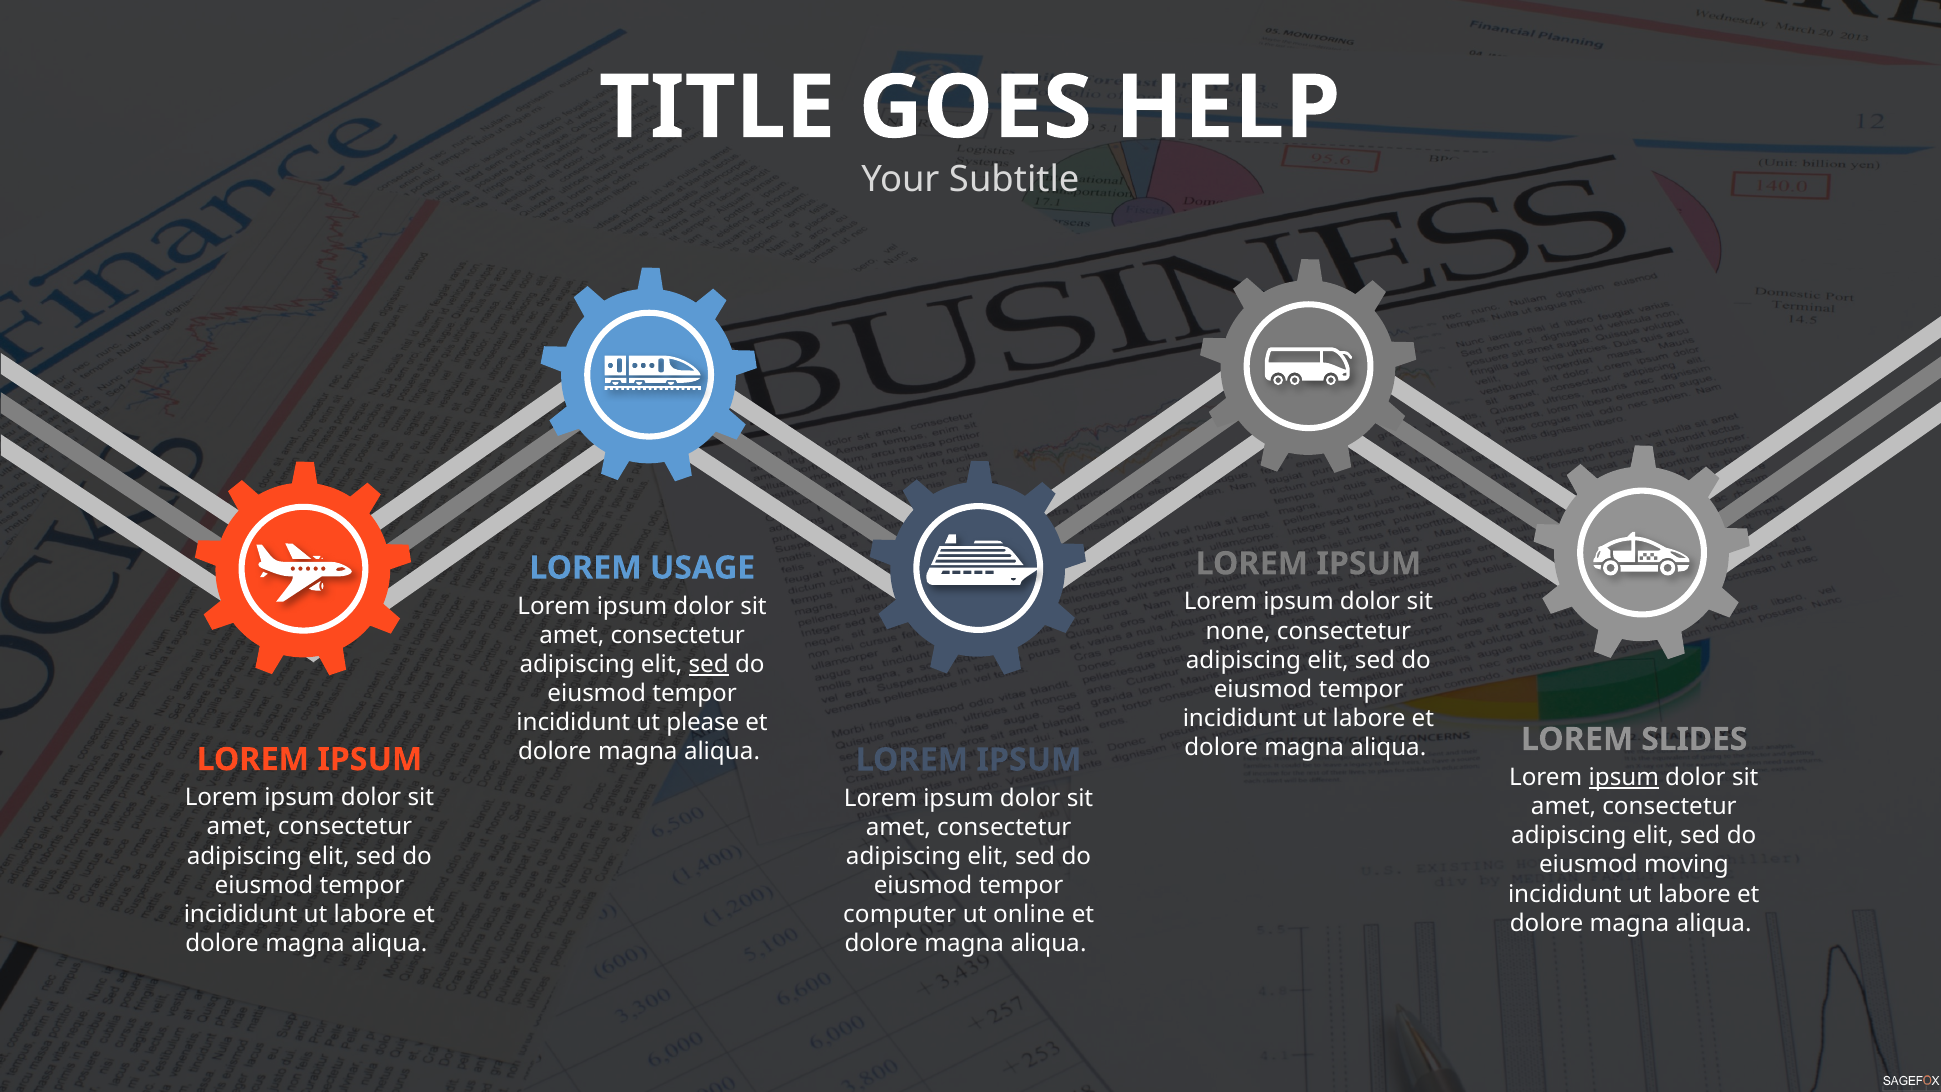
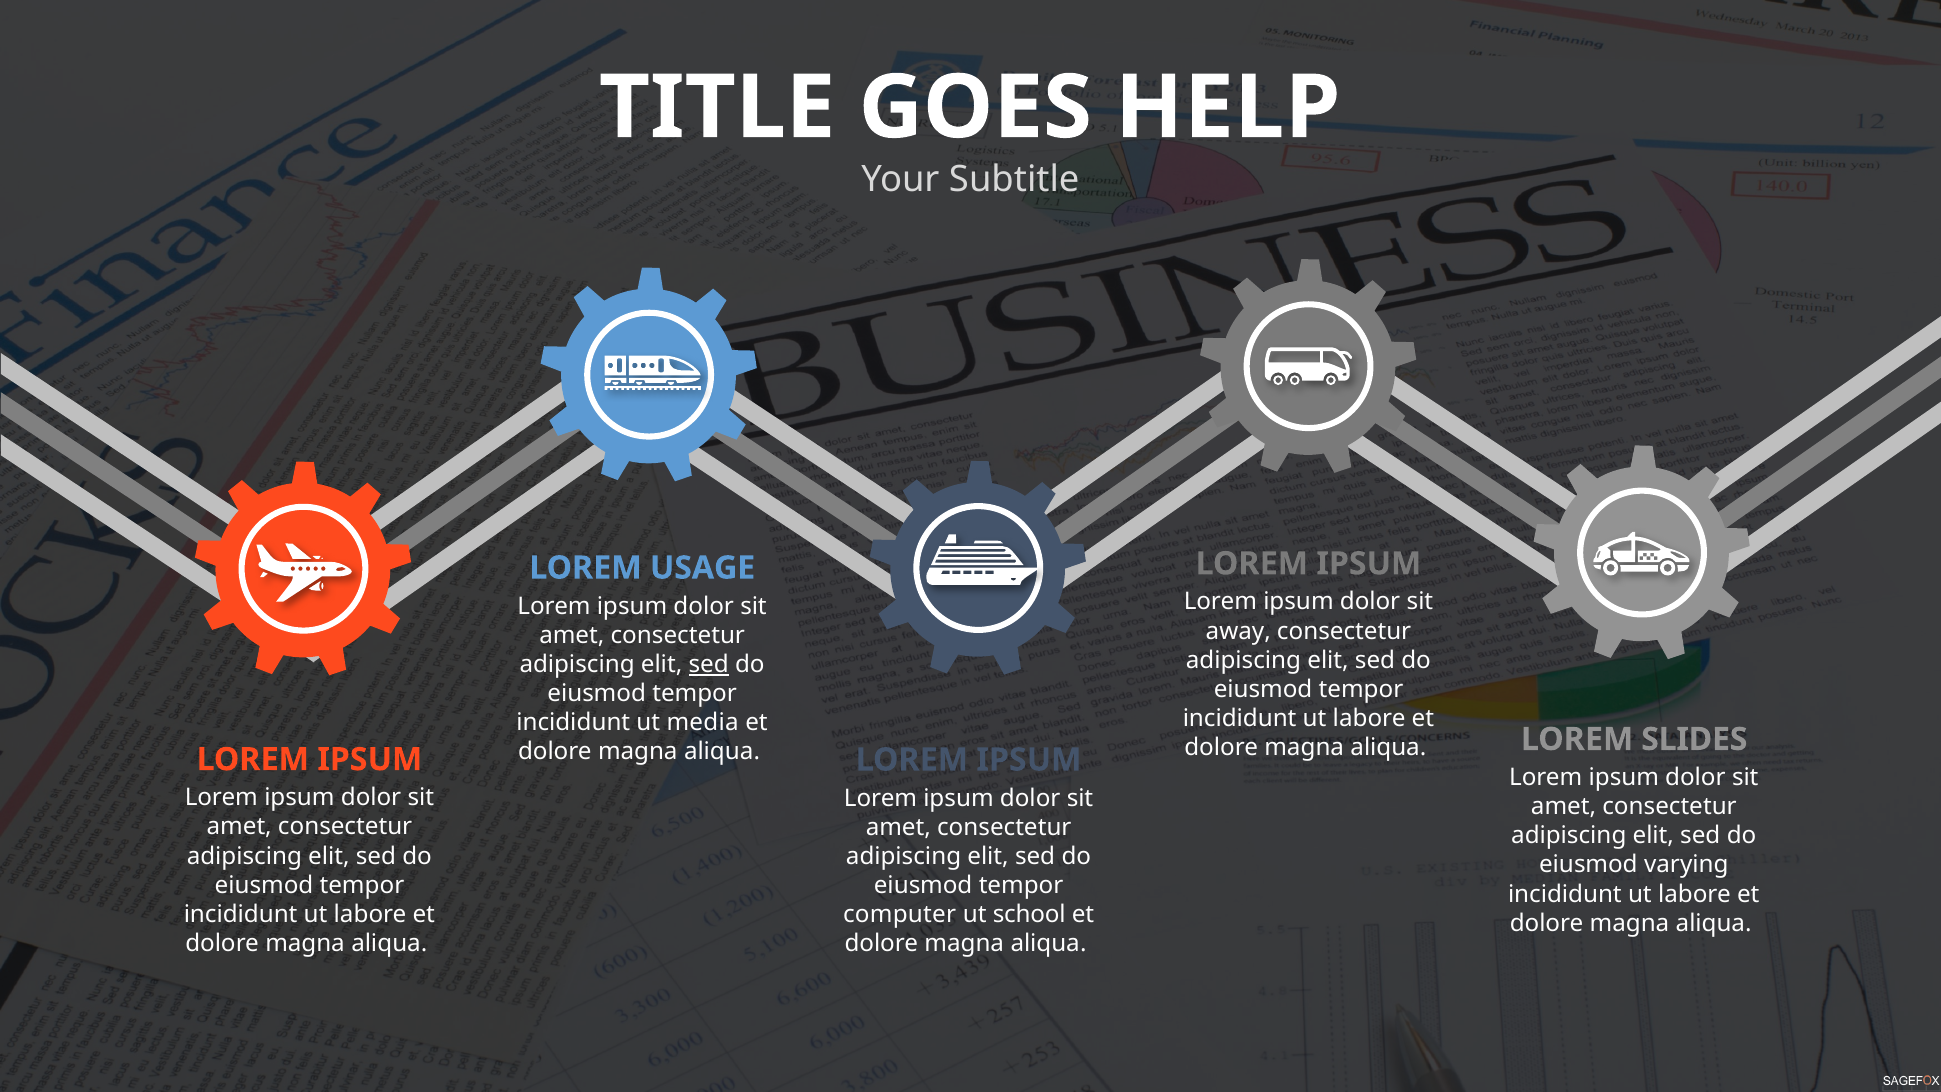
none: none -> away (1238, 631)
please: please -> media (703, 723)
ipsum underline: present -> none (1624, 777)
moving: moving -> varying (1686, 865)
online: online -> school (1029, 914)
